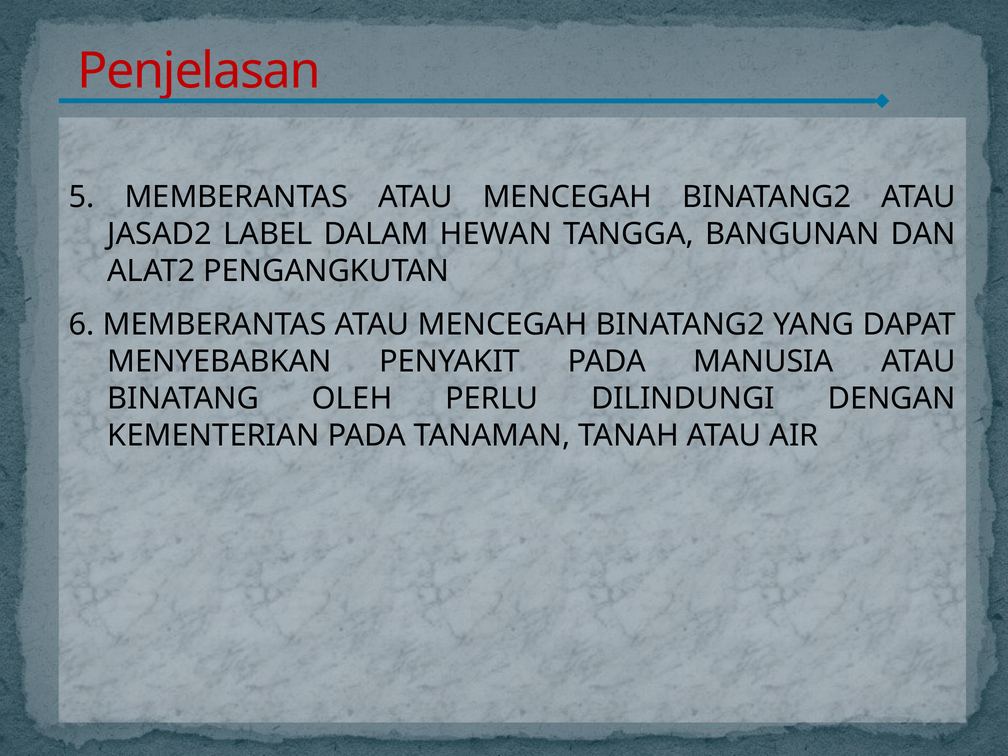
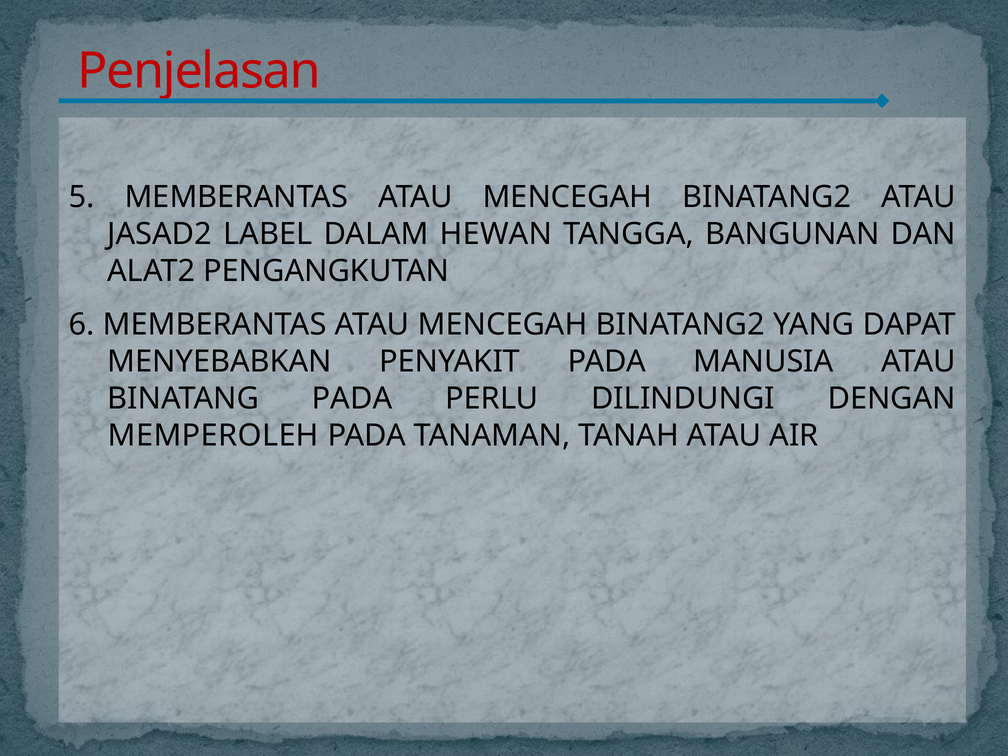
BINATANG OLEH: OLEH -> PADA (352, 399)
KEMENTERIAN: KEMENTERIAN -> MEMPEROLEH (213, 435)
